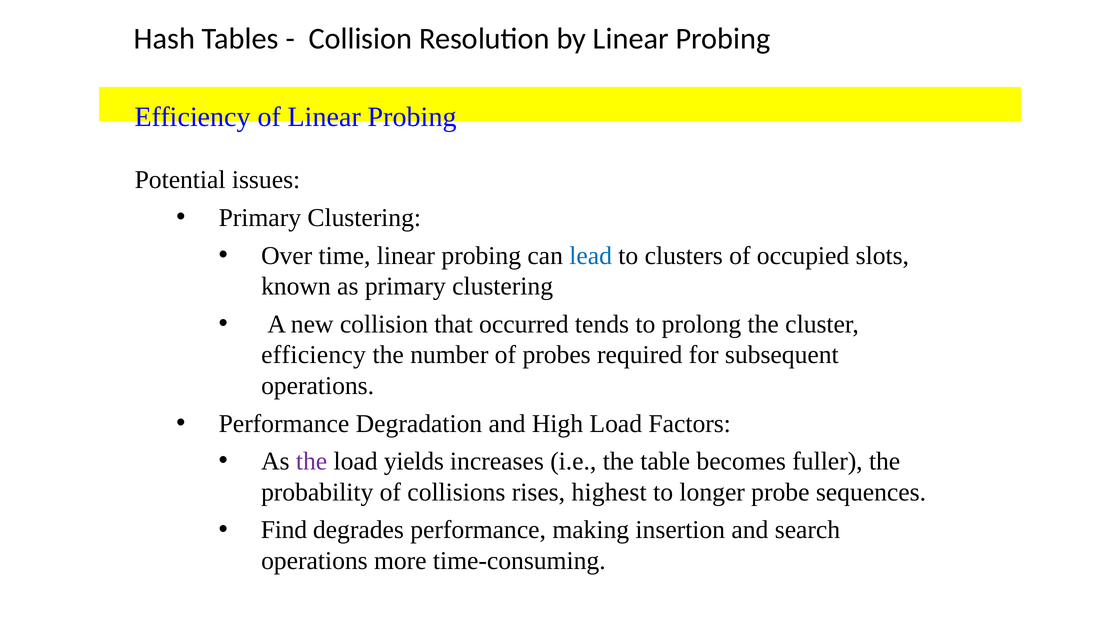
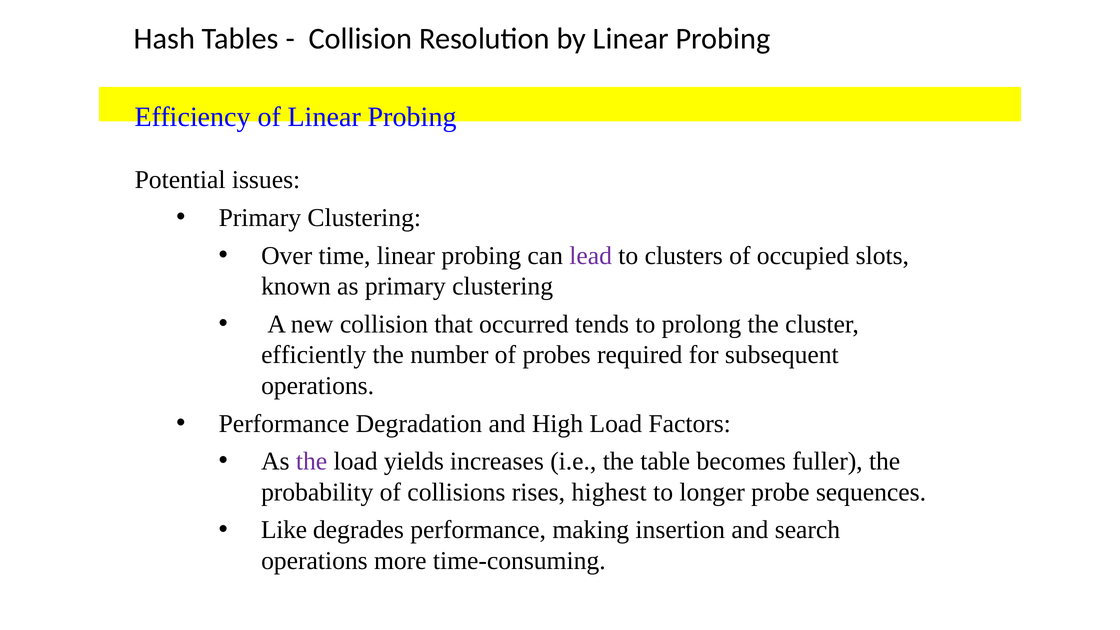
lead colour: blue -> purple (591, 256)
efficiency: efficiency -> efficiently (314, 355)
Find: Find -> Like (284, 530)
